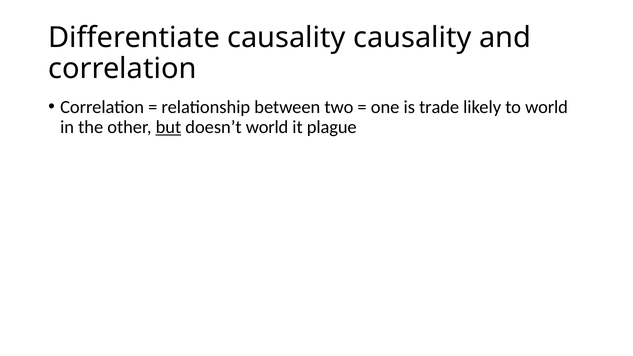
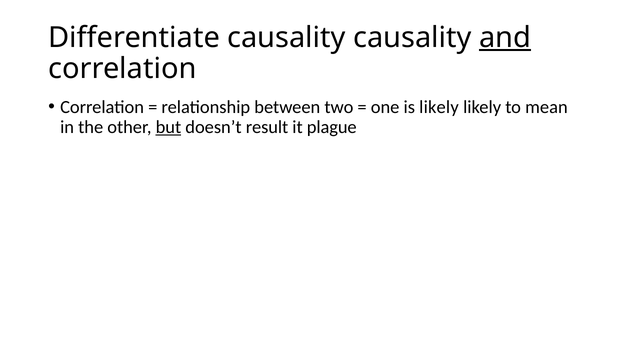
and underline: none -> present (505, 38)
is trade: trade -> likely (439, 107)
to world: world -> mean (546, 107)
doesn’t world: world -> result (267, 127)
